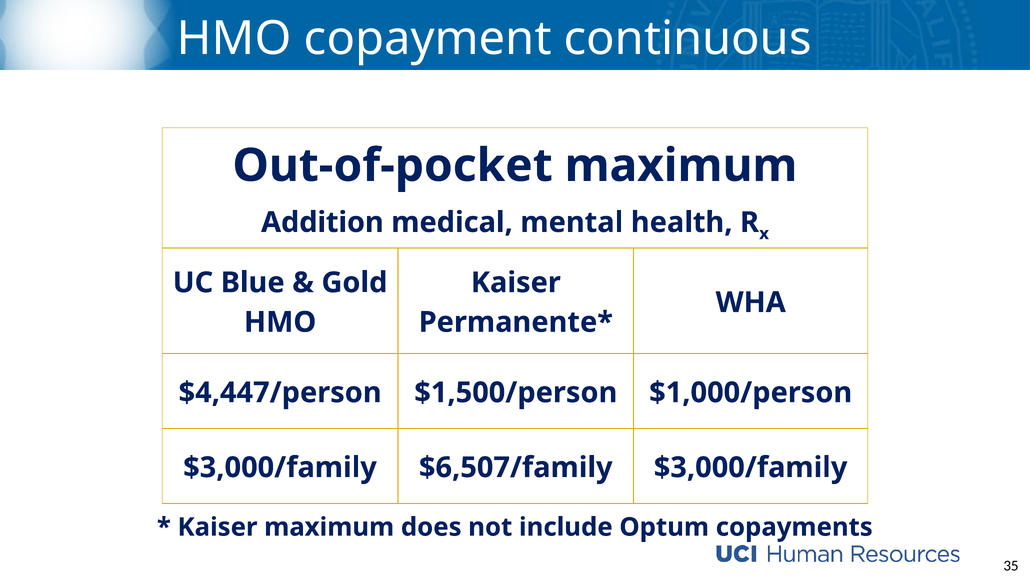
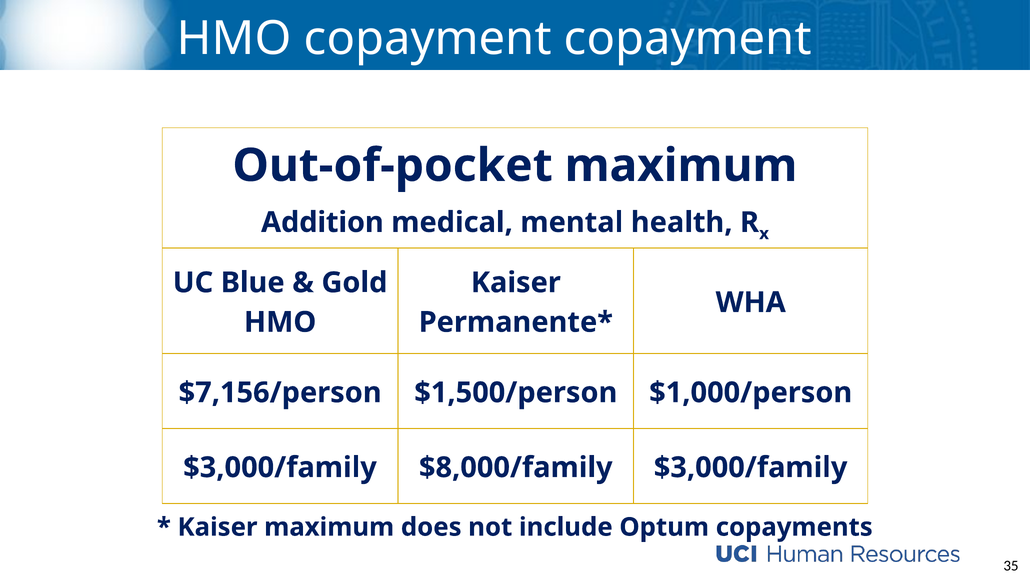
copayment continuous: continuous -> copayment (688, 39)
$4,447/person: $4,447/person -> $7,156/person (280, 392)
$6,507/family: $6,507/family -> $8,000/family (516, 467)
